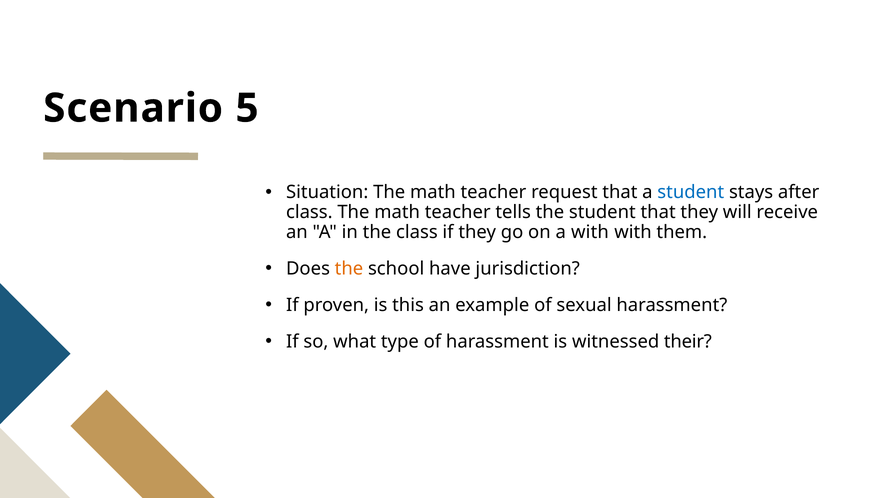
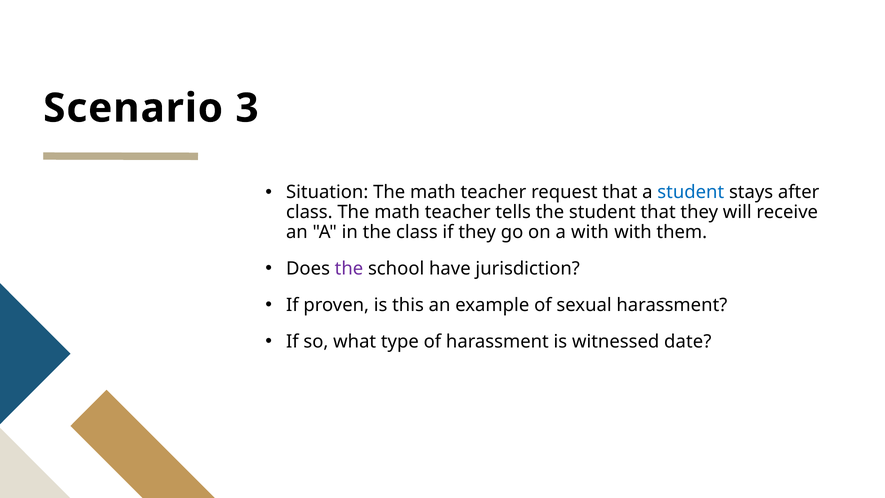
5: 5 -> 3 (247, 108)
the colour: orange -> purple (349, 268)
their: their -> date (688, 341)
